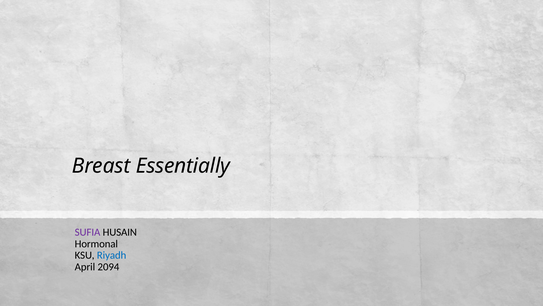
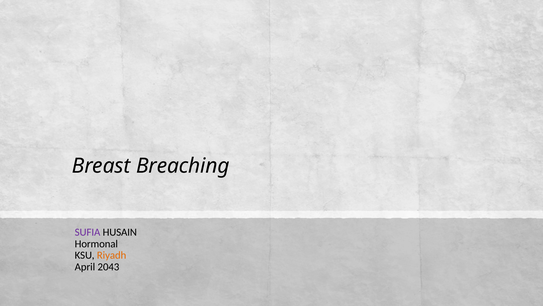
Essentially: Essentially -> Breaching (183, 166)
Riyadh colour: blue -> orange (112, 255)
2094: 2094 -> 2043 (108, 267)
